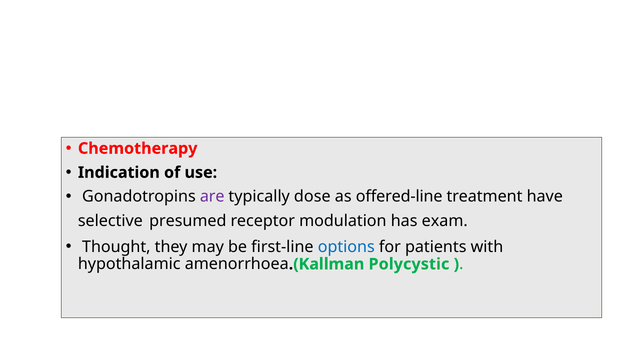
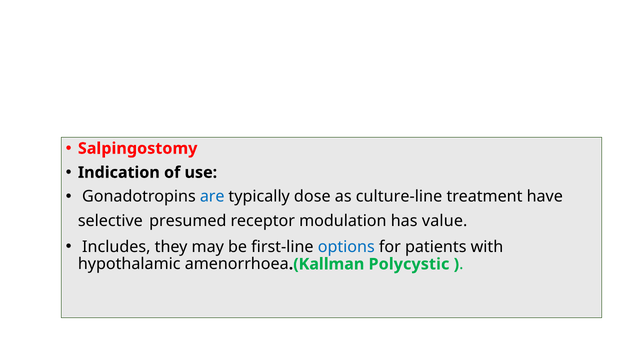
Chemotherapy: Chemotherapy -> Salpingostomy (138, 149)
are colour: purple -> blue (212, 197)
offered-line: offered-line -> culture-line (399, 197)
exam: exam -> value (445, 221)
Thought: Thought -> Includes (116, 247)
